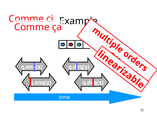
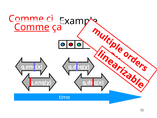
Comme underline: none -> present (32, 27)
